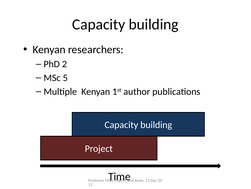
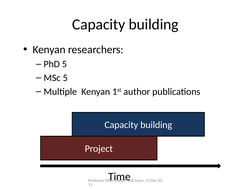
PhD 2: 2 -> 5 (64, 64)
